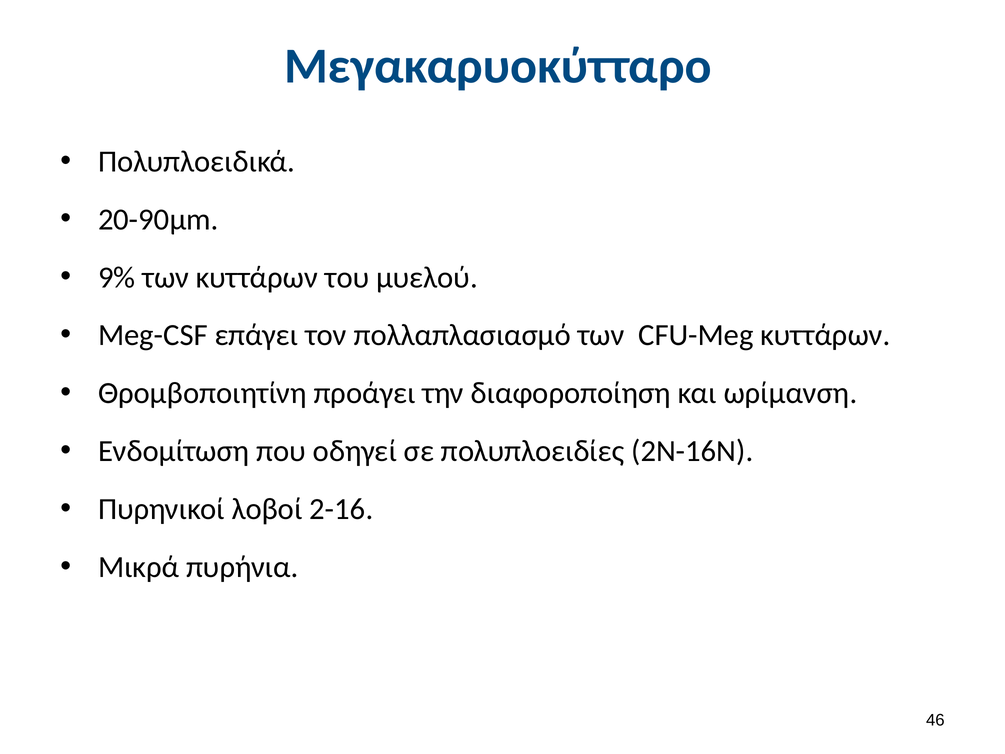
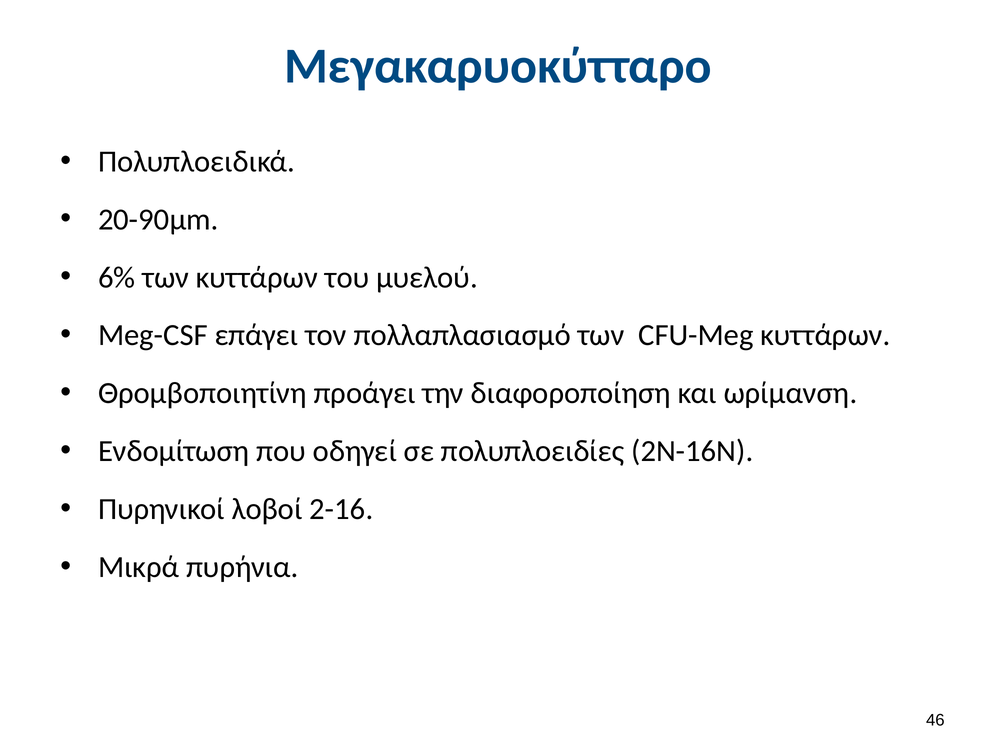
9%: 9% -> 6% (117, 277)
